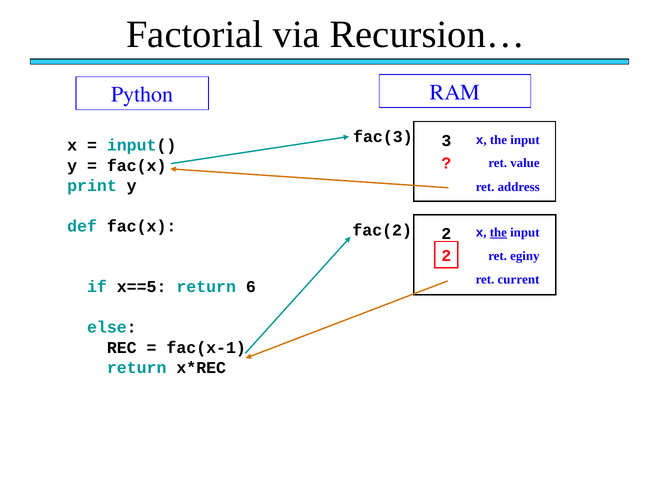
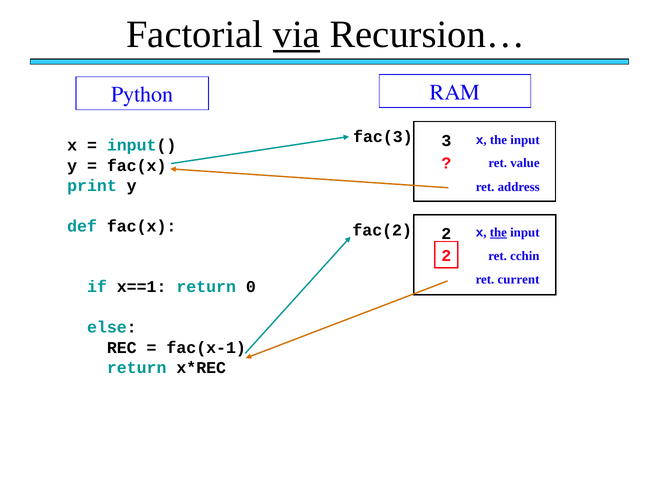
via underline: none -> present (296, 35)
eginy: eginy -> cchin (525, 256)
x==5: x==5 -> x==1 (142, 287)
6: 6 -> 0 (251, 287)
